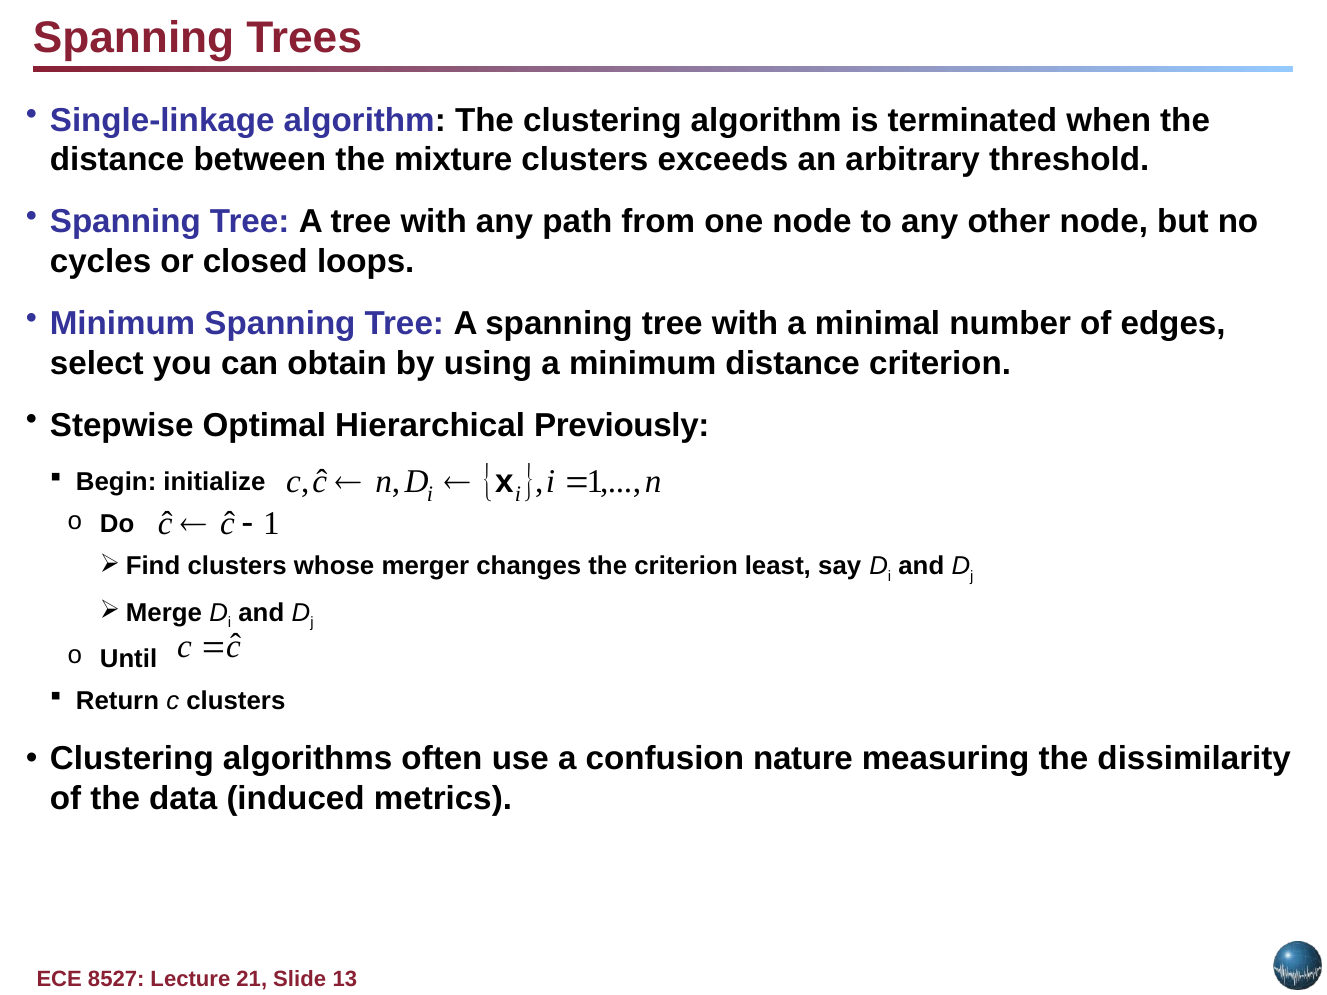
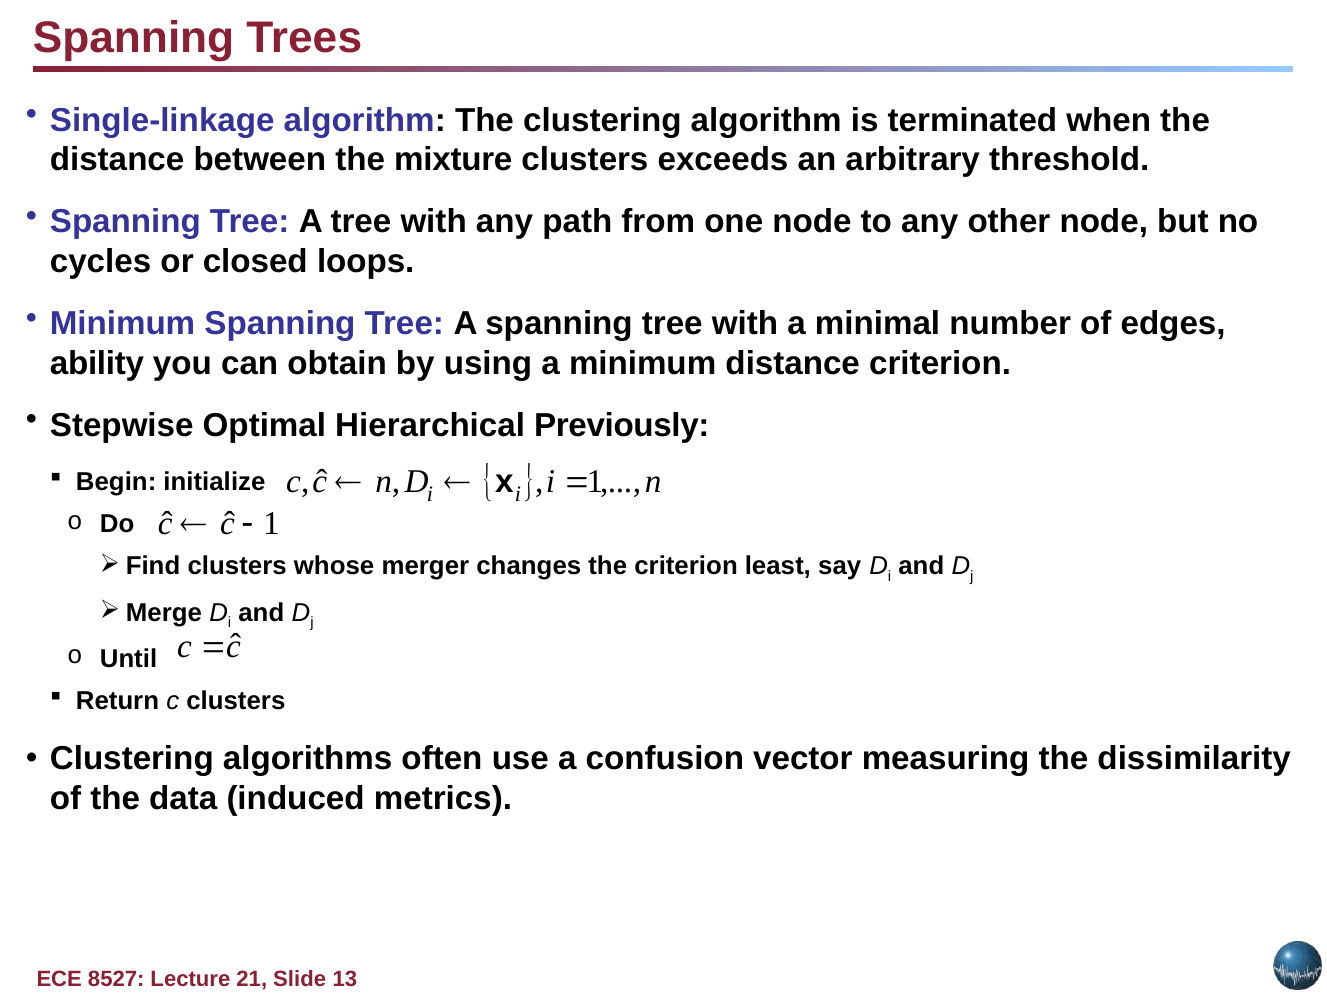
select: select -> ability (97, 363)
nature: nature -> vector (803, 759)
